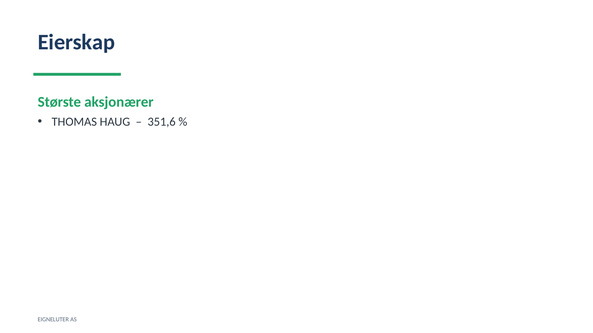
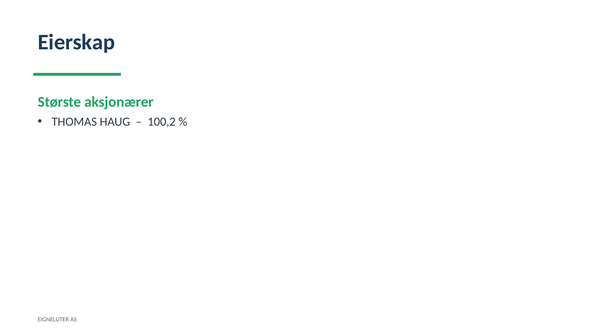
351,6: 351,6 -> 100,2 (162, 122)
